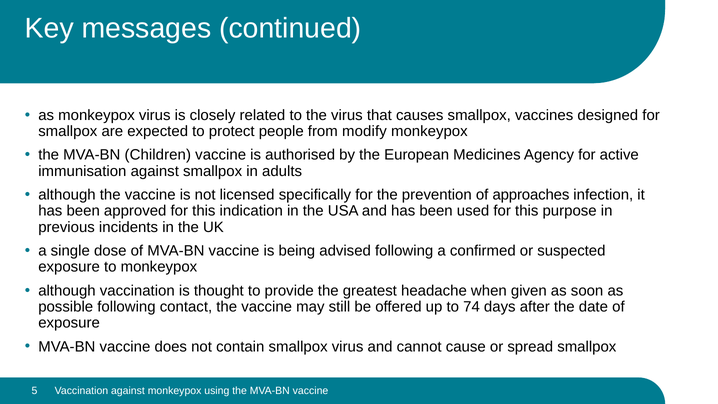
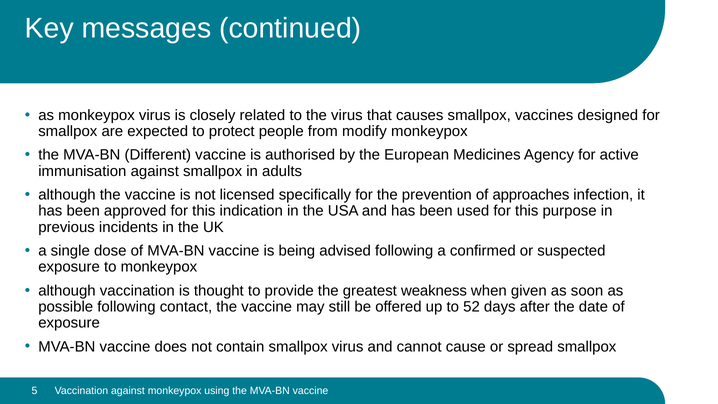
Children: Children -> Different (158, 155)
headache: headache -> weakness (434, 291)
74: 74 -> 52 (472, 307)
